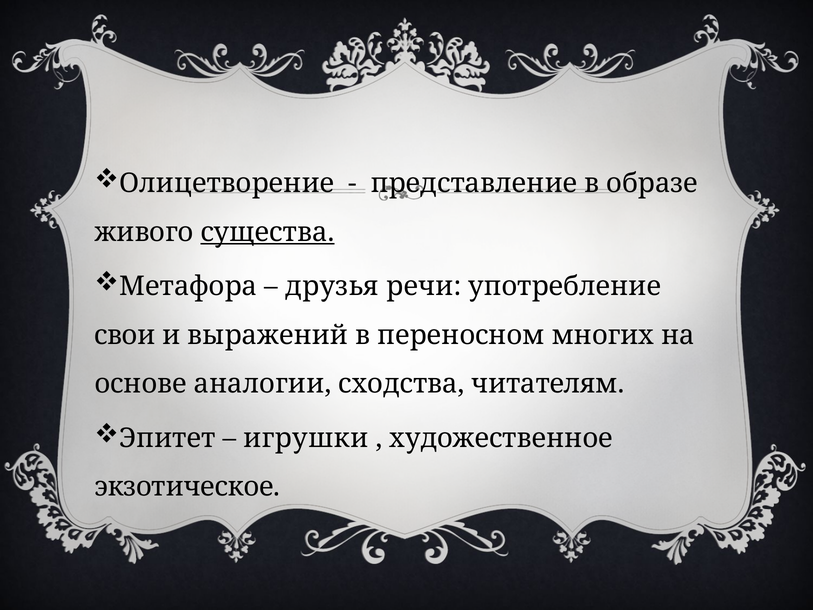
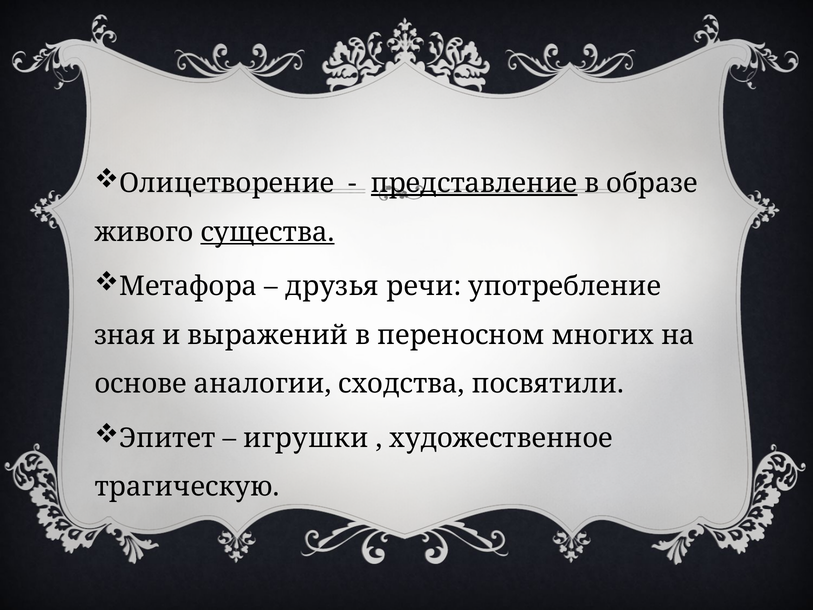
представление underline: none -> present (474, 183)
свои: свои -> зная (125, 335)
читателям: читателям -> посвятили (548, 384)
экзотическое: экзотическое -> трагическую (187, 487)
